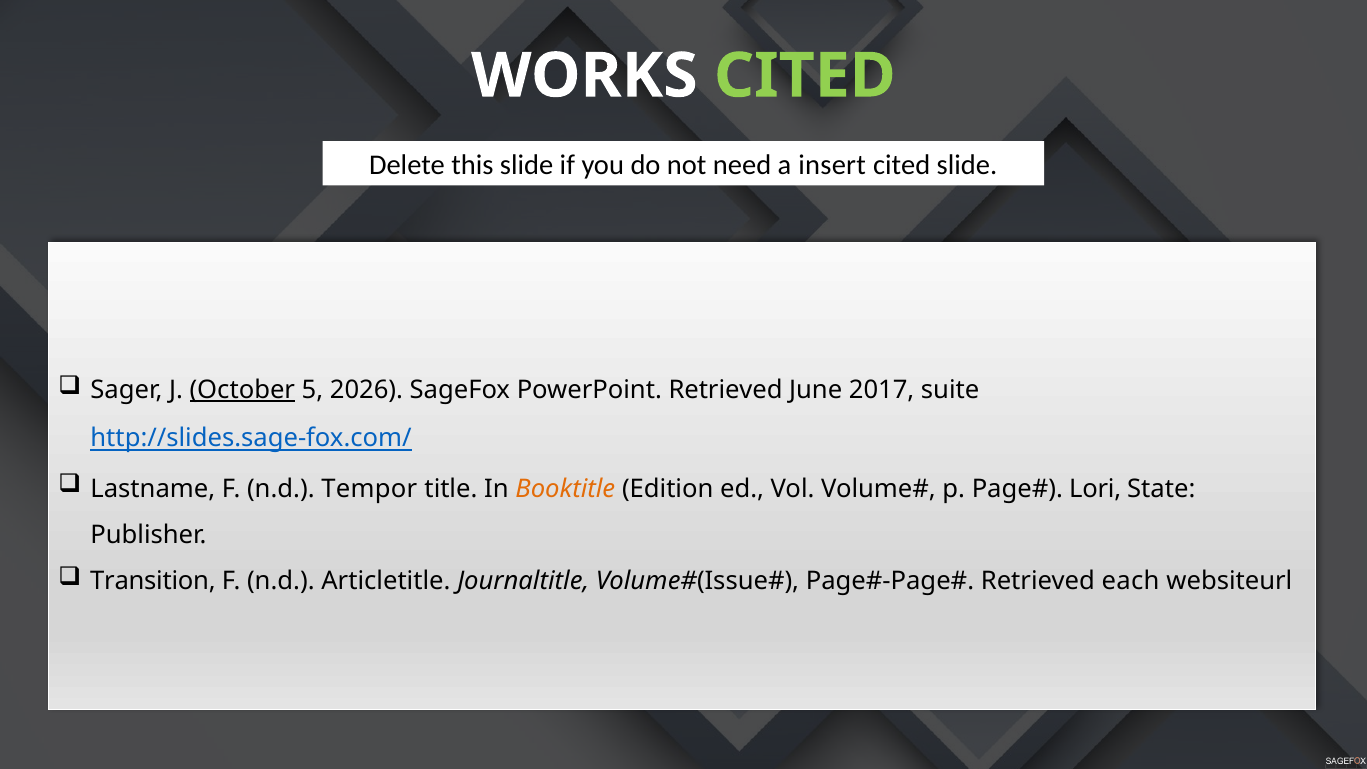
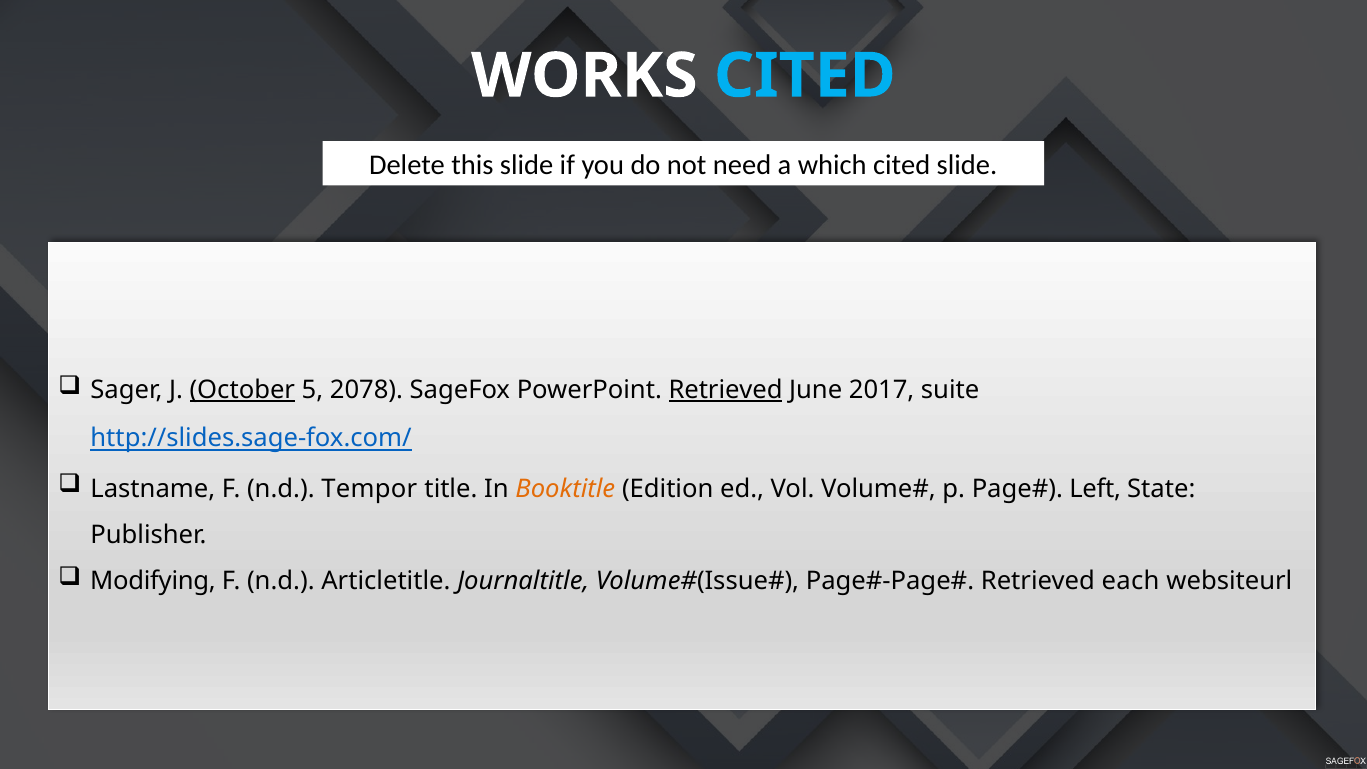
CITED colour: light green -> light blue (805, 76)
insert: insert -> which (832, 165)
2026: 2026 -> 2078 (366, 390)
Retrieved underline: none -> present (726, 390)
Lori: Lori -> Left (1095, 489)
Transition: Transition -> Modifying (153, 581)
